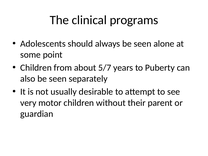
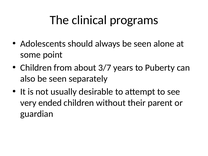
5/7: 5/7 -> 3/7 (105, 68)
motor: motor -> ended (50, 103)
